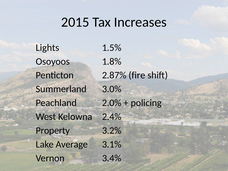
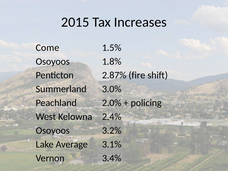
Lights: Lights -> Come (48, 48)
Property: Property -> Osoyoos (53, 131)
